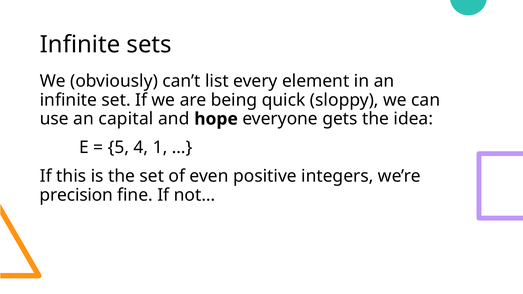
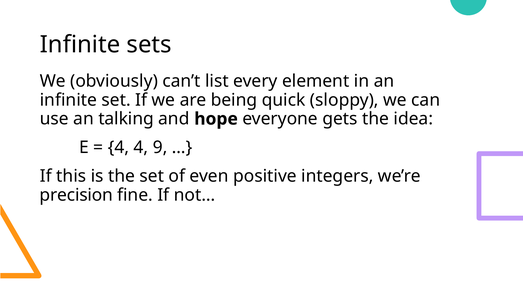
capital: capital -> talking (126, 119)
5: 5 -> 4 (118, 148)
1: 1 -> 9 (160, 148)
